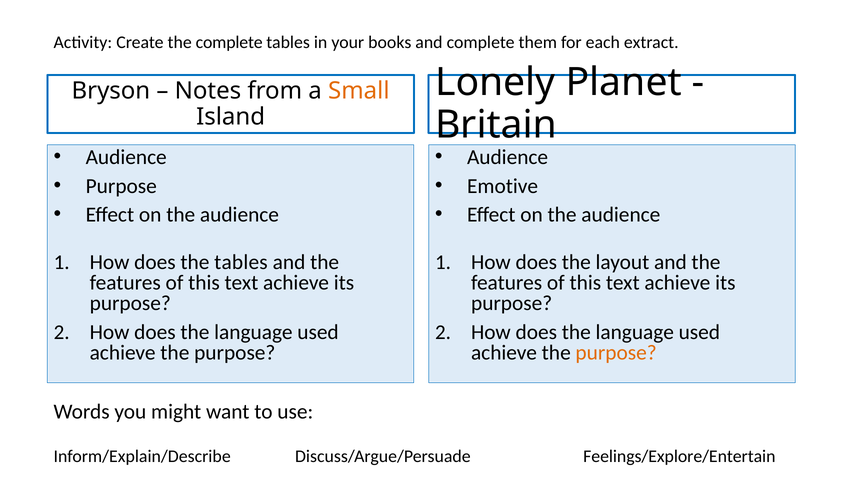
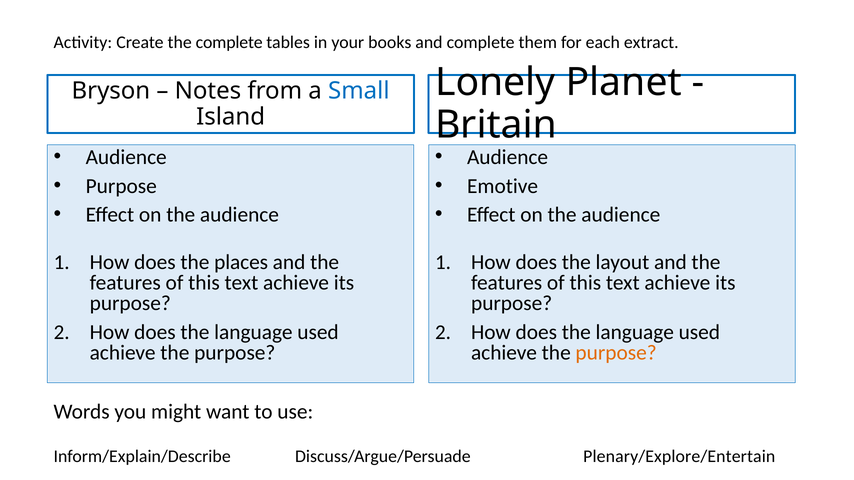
Small colour: orange -> blue (359, 91)
the tables: tables -> places (241, 262)
Feelings/Explore/Entertain: Feelings/Explore/Entertain -> Plenary/Explore/Entertain (679, 457)
